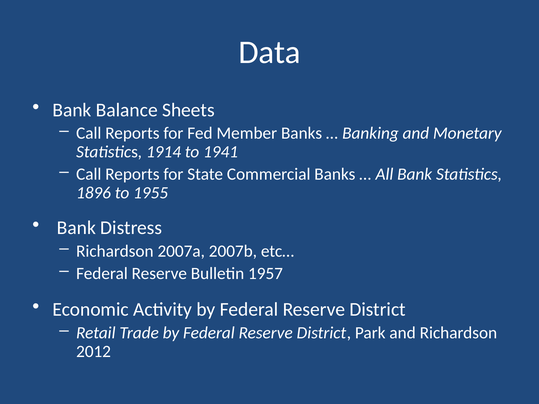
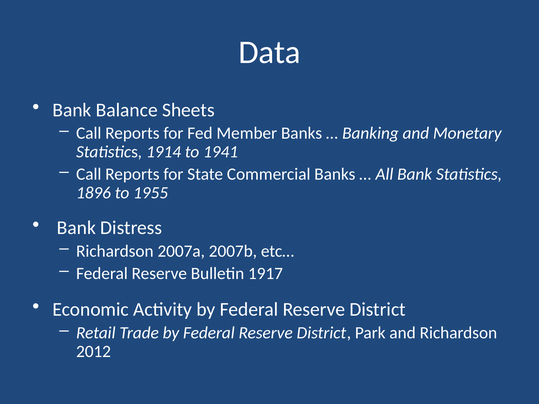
1957: 1957 -> 1917 (266, 274)
